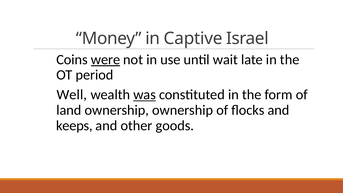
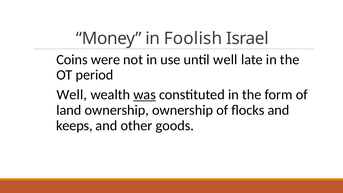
Captive: Captive -> Foolish (193, 38)
were underline: present -> none (106, 60)
until wait: wait -> well (225, 60)
